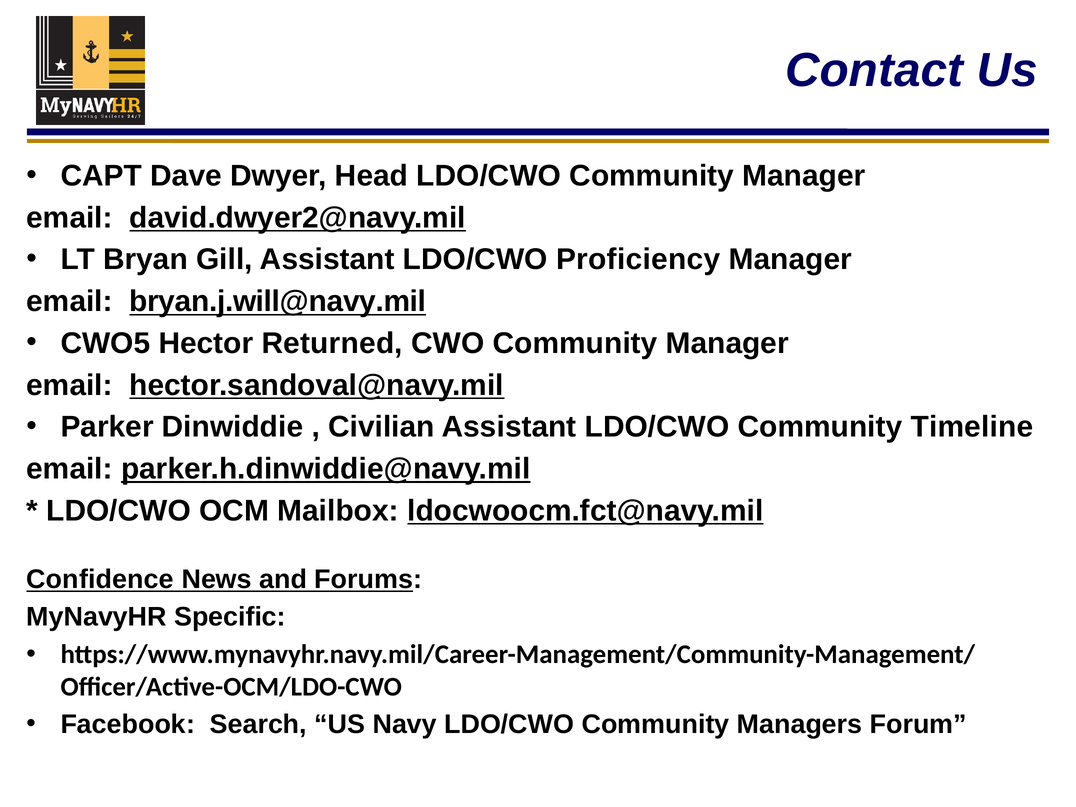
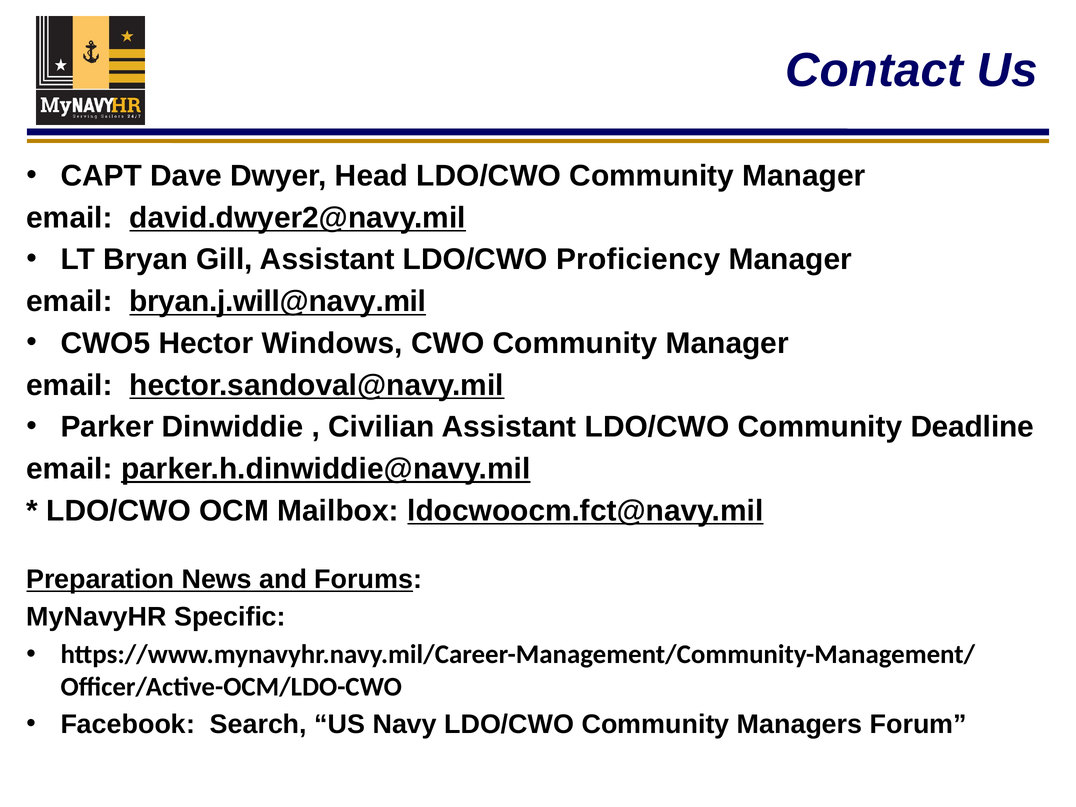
Returned: Returned -> Windows (332, 343)
Timeline: Timeline -> Deadline (972, 427)
Confidence: Confidence -> Preparation (100, 579)
